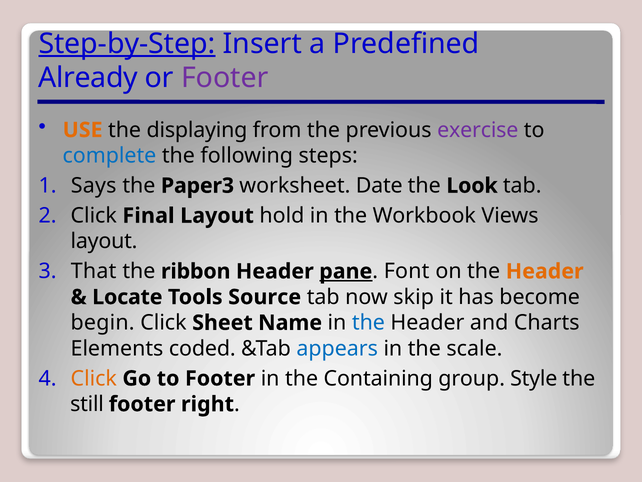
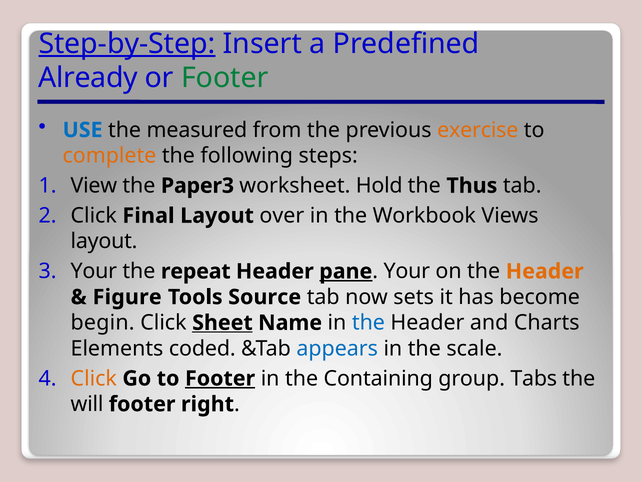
Footer colour: purple -> green (225, 78)
USE colour: orange -> blue (83, 130)
displaying: displaying -> measured (197, 130)
exercise colour: purple -> orange (478, 130)
complete colour: blue -> orange (109, 156)
Says: Says -> View (94, 186)
Date: Date -> Hold (379, 186)
Look: Look -> Thus (472, 186)
hold: hold -> over (282, 215)
That: That -> Your (94, 271)
ribbon: ribbon -> repeat (196, 271)
Font: Font -> Your (407, 271)
Locate: Locate -> Figure (127, 297)
skip: skip -> sets (414, 297)
Sheet underline: none -> present (222, 322)
Footer underline: none -> present (220, 378)
Style: Style -> Tabs (534, 378)
still: still -> will (87, 404)
